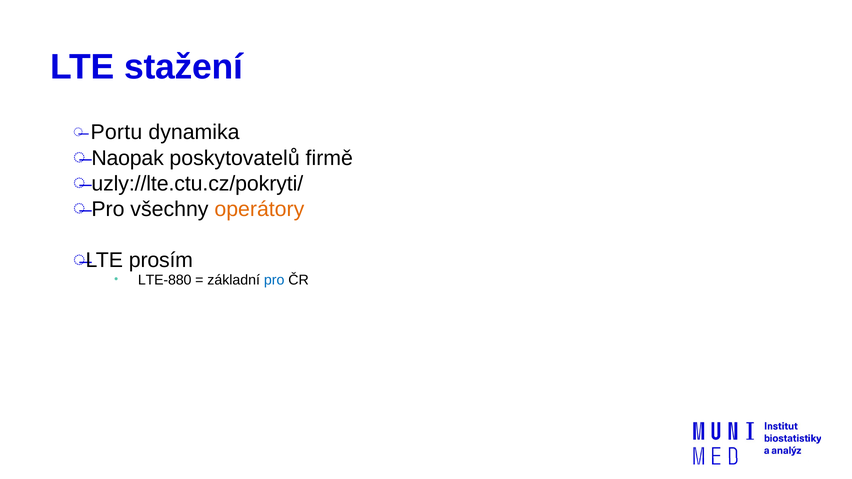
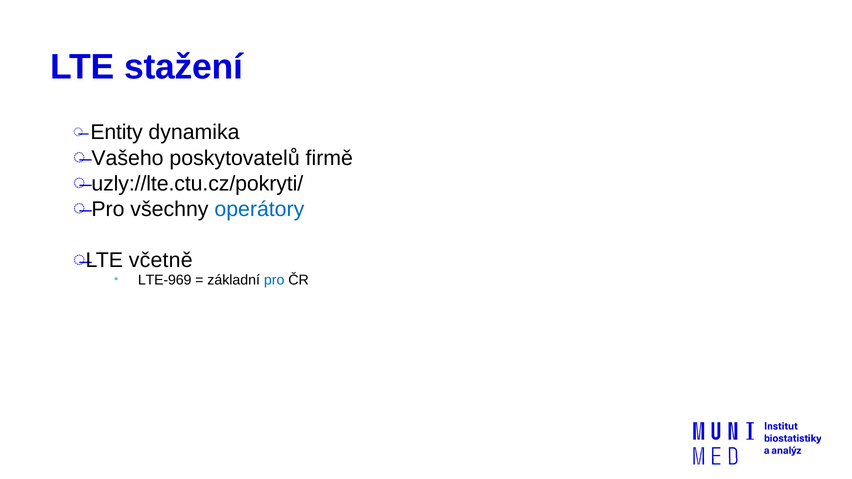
Portu: Portu -> Entity (117, 133)
Naopak: Naopak -> Vašeho (127, 158)
operátory colour: orange -> blue (259, 209)
prosím: prosím -> včetně (161, 260)
LTE-880: LTE-880 -> LTE-969 (165, 280)
